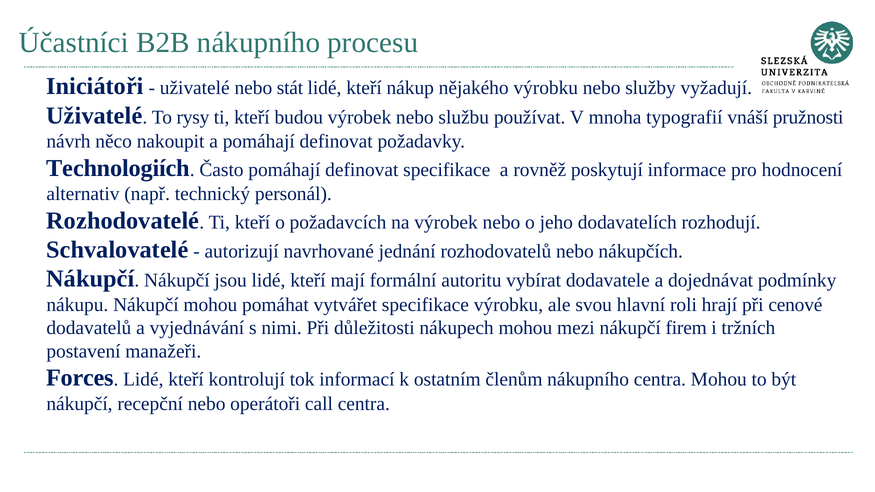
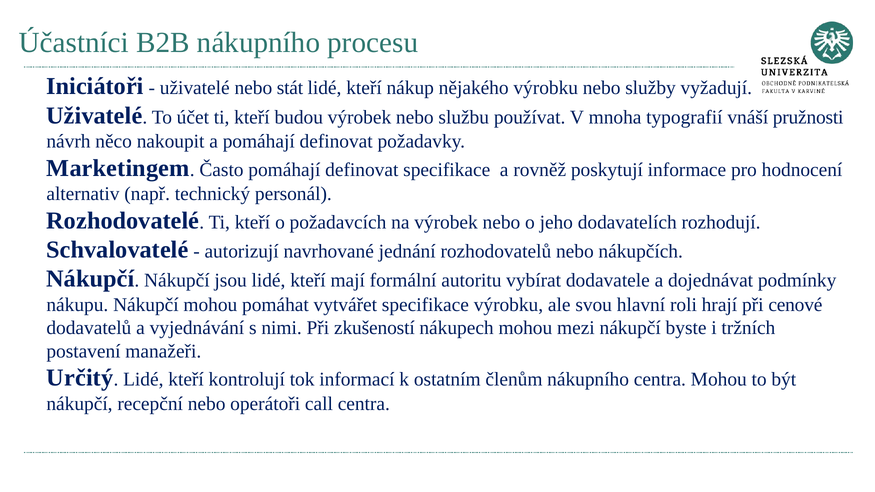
rysy: rysy -> účet (193, 117)
Technologiích: Technologiích -> Marketingem (118, 168)
důležitosti: důležitosti -> zkušeností (374, 328)
firem: firem -> byste (686, 328)
Forces: Forces -> Určitý (80, 378)
